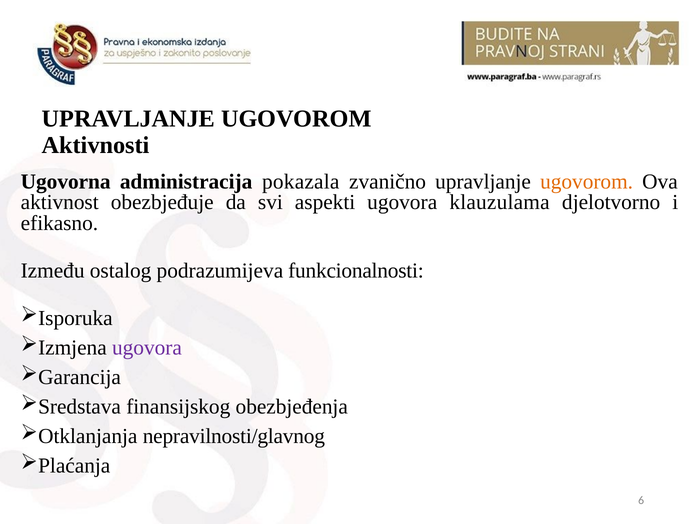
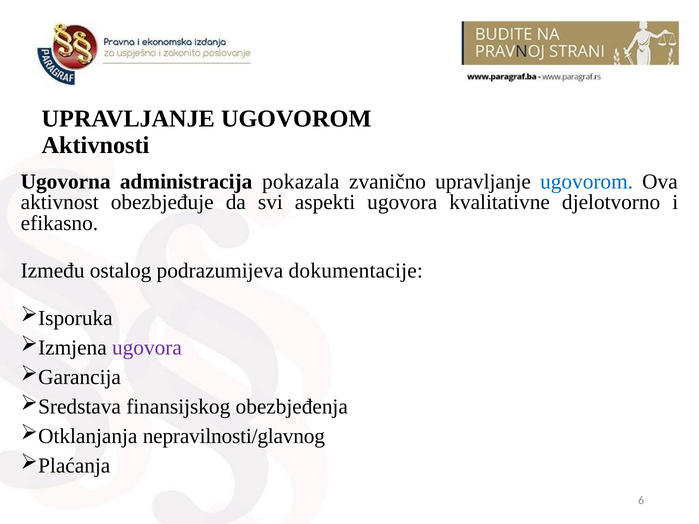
ugovorom colour: orange -> blue (587, 182)
klauzulama: klauzulama -> kvalitativne (500, 202)
funkcionalnosti: funkcionalnosti -> dokumentacije (356, 271)
